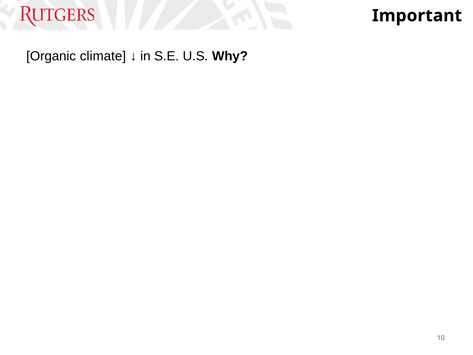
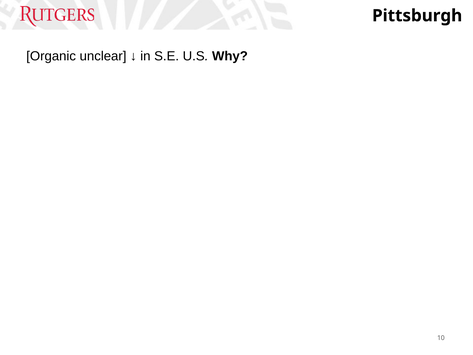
Important: Important -> Pittsburgh (417, 16)
climate: climate -> unclear (103, 56)
